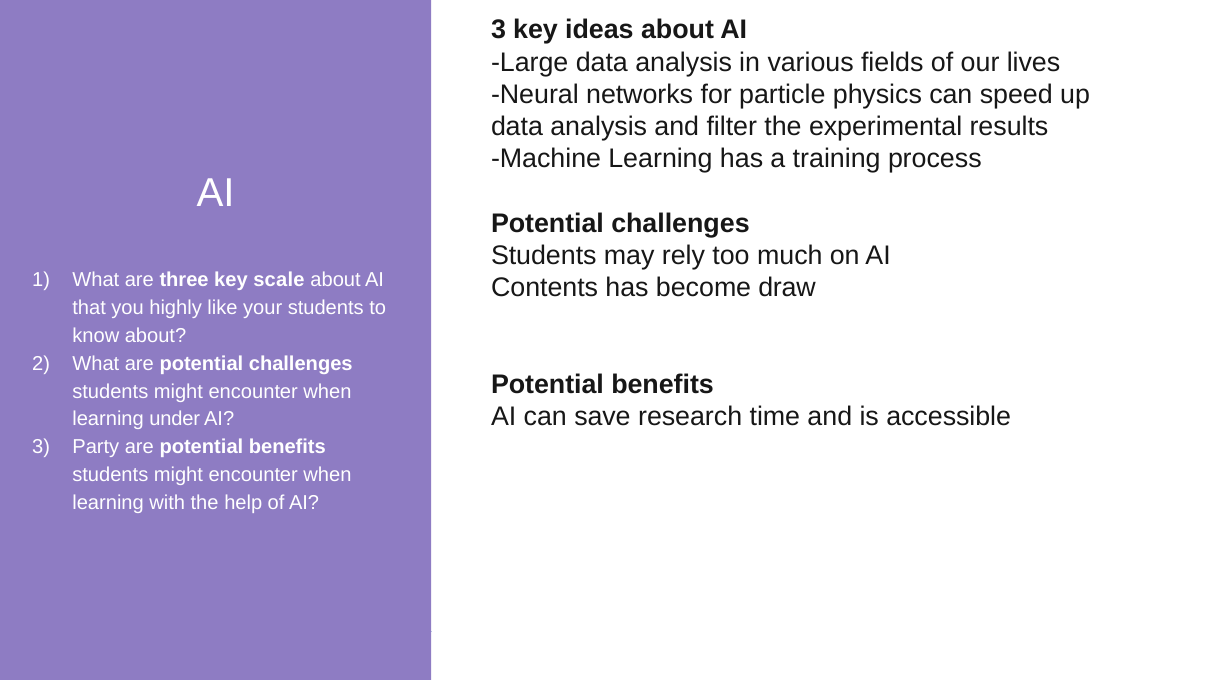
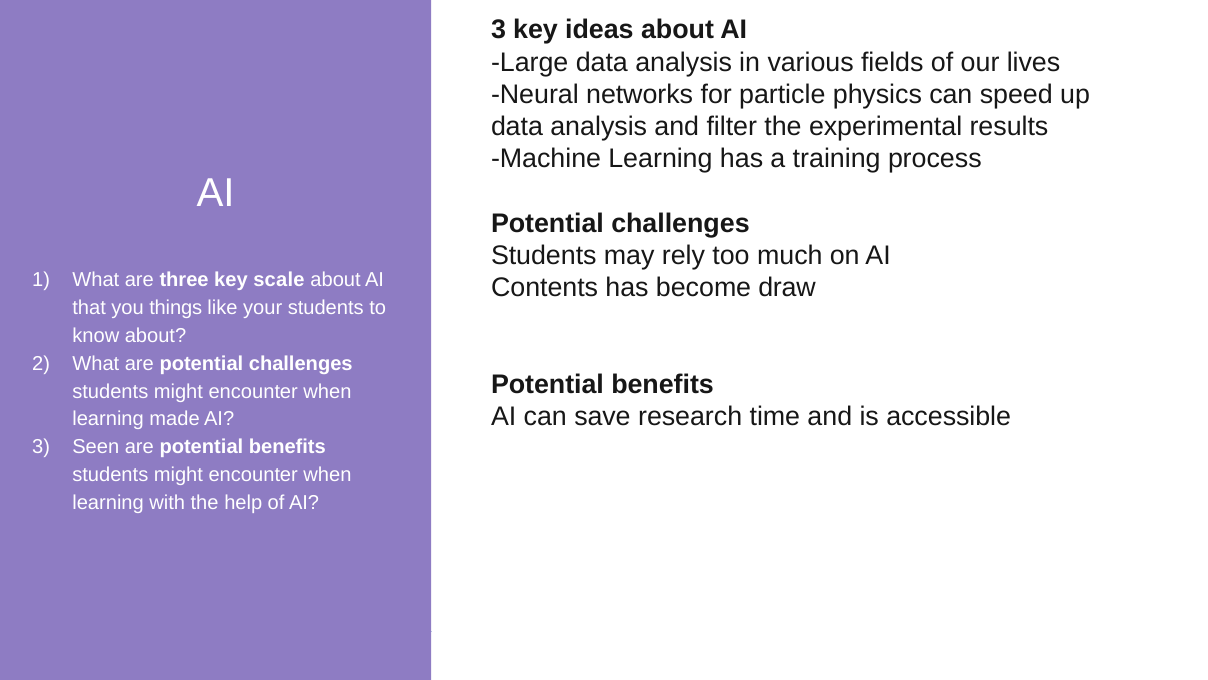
highly: highly -> things (176, 308)
under: under -> made (175, 419)
Party: Party -> Seen (96, 447)
